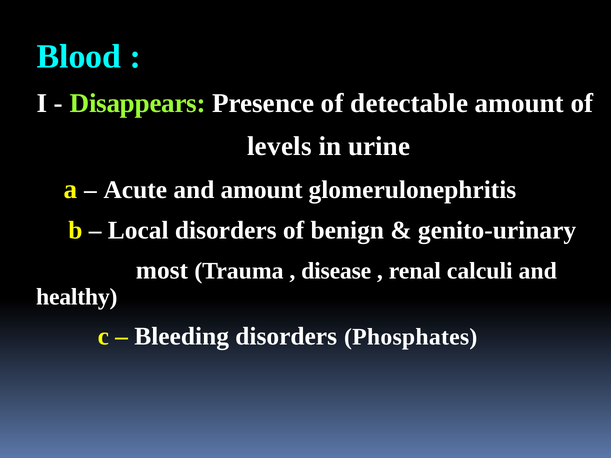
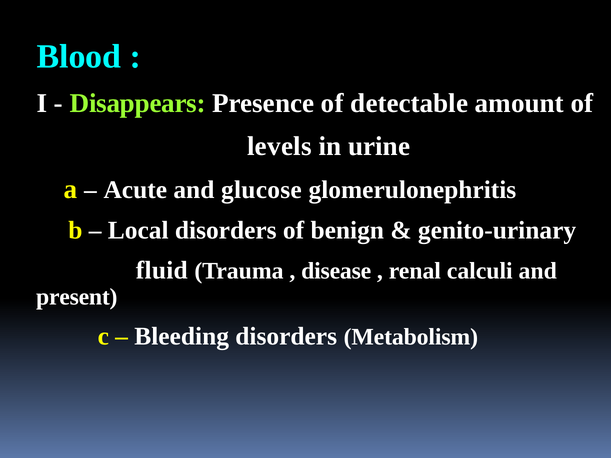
and amount: amount -> glucose (261, 190)
most: most -> fluid (162, 271)
healthy: healthy -> present (77, 297)
Phosphates: Phosphates -> Metabolism (411, 337)
